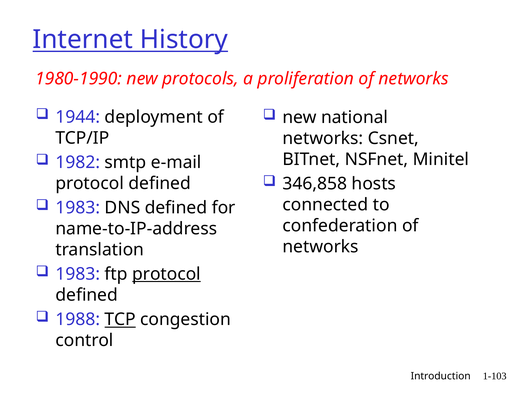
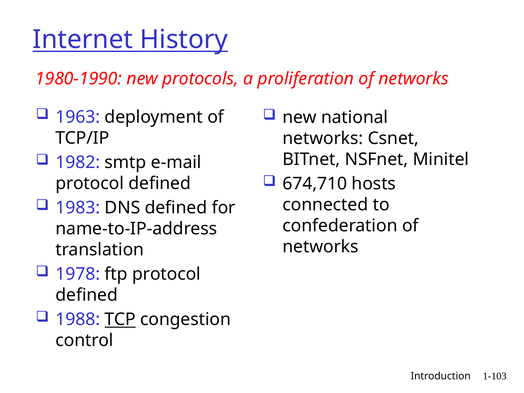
1944: 1944 -> 1963 (78, 117)
346,858: 346,858 -> 674,710 (315, 184)
1983: 1983 -> 1978 (78, 274)
protocol underline: present -> none (166, 274)
